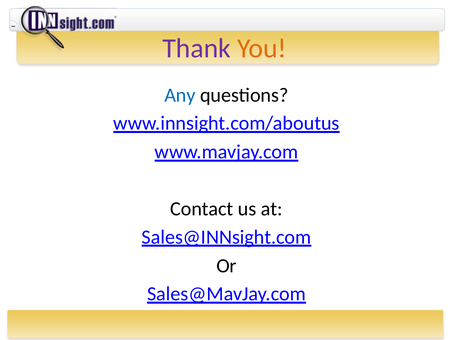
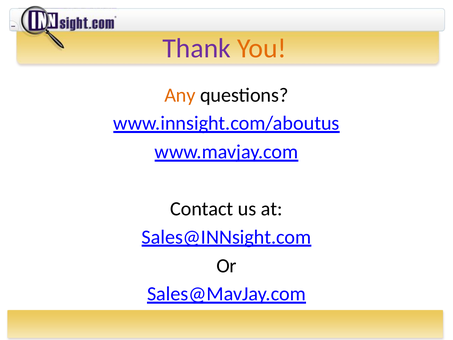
Any colour: blue -> orange (180, 95)
